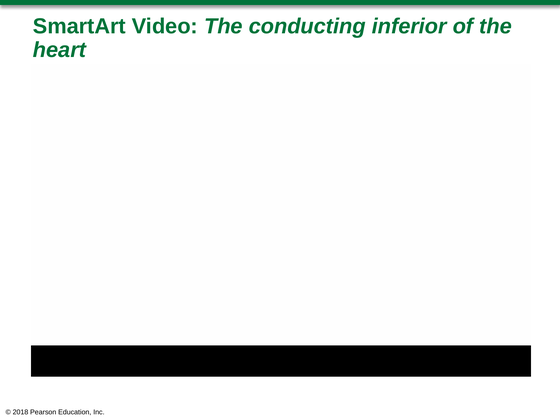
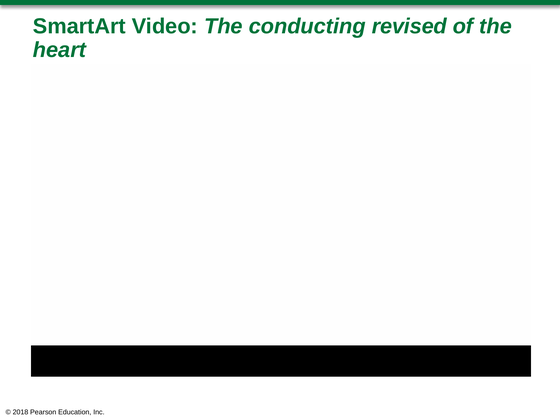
inferior: inferior -> revised (409, 26)
